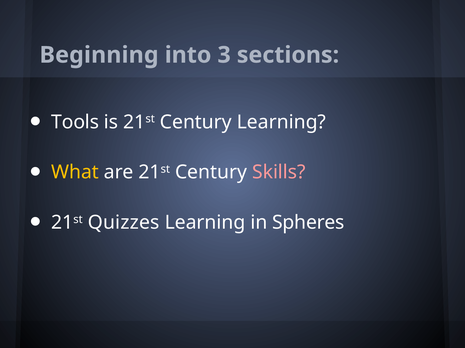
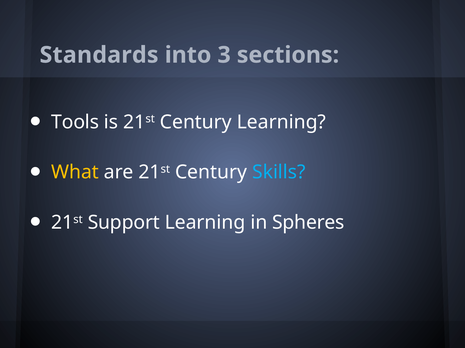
Beginning: Beginning -> Standards (99, 55)
Skills colour: pink -> light blue (279, 173)
Quizzes: Quizzes -> Support (124, 223)
